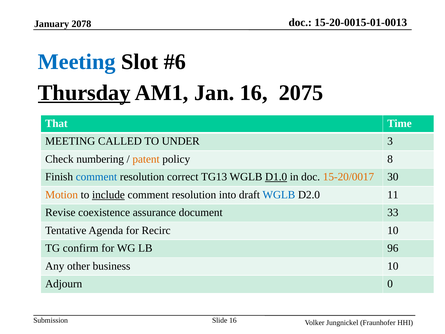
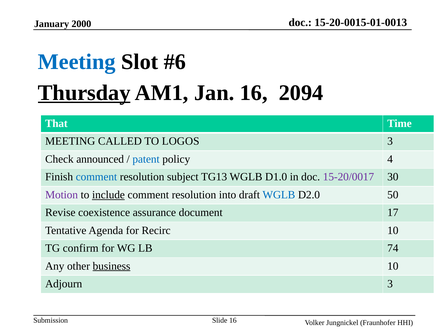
2078: 2078 -> 2000 (81, 24)
2075: 2075 -> 2094 (301, 93)
UNDER: UNDER -> LOGOS (181, 141)
numbering: numbering -> announced (100, 159)
patent colour: orange -> blue (146, 159)
8: 8 -> 4 (390, 159)
correct: correct -> subject (183, 177)
D1.0 underline: present -> none (276, 177)
15-20/0017 colour: orange -> purple (348, 177)
Motion colour: orange -> purple (62, 195)
11: 11 -> 50 (393, 195)
33: 33 -> 17 (393, 212)
96: 96 -> 74 (393, 248)
business underline: none -> present (112, 266)
Adjourn 0: 0 -> 3 (390, 284)
